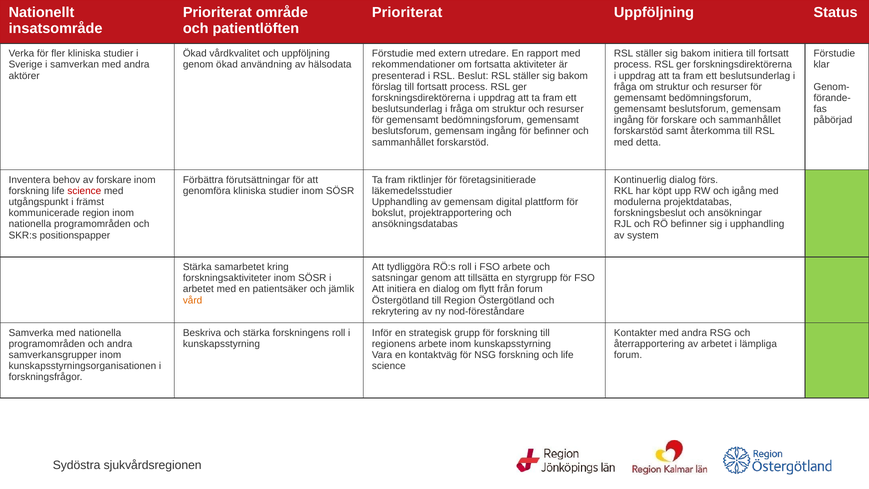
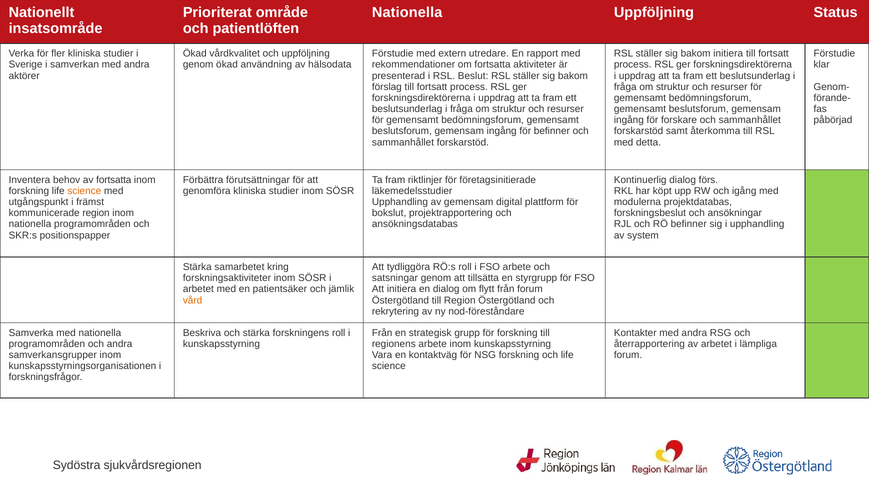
Prioriterat: Prioriterat -> Nationella (407, 13)
av forskare: forskare -> fortsatta (114, 180)
science colour: red -> orange (84, 191)
Inför: Inför -> Från (382, 333)
